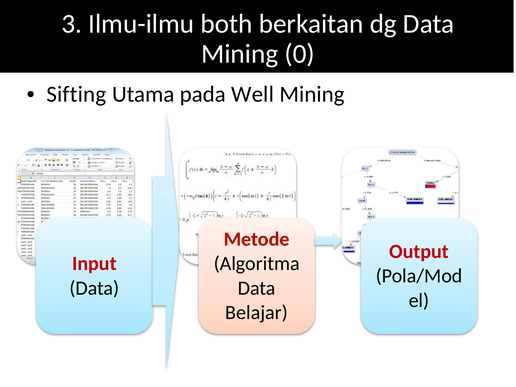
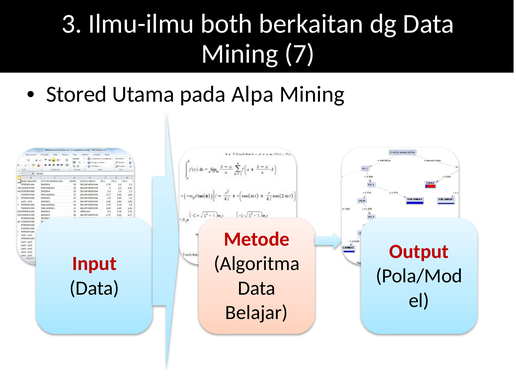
0: 0 -> 7 (300, 54)
Sifting: Sifting -> Stored (77, 94)
Well: Well -> Alpa (253, 94)
